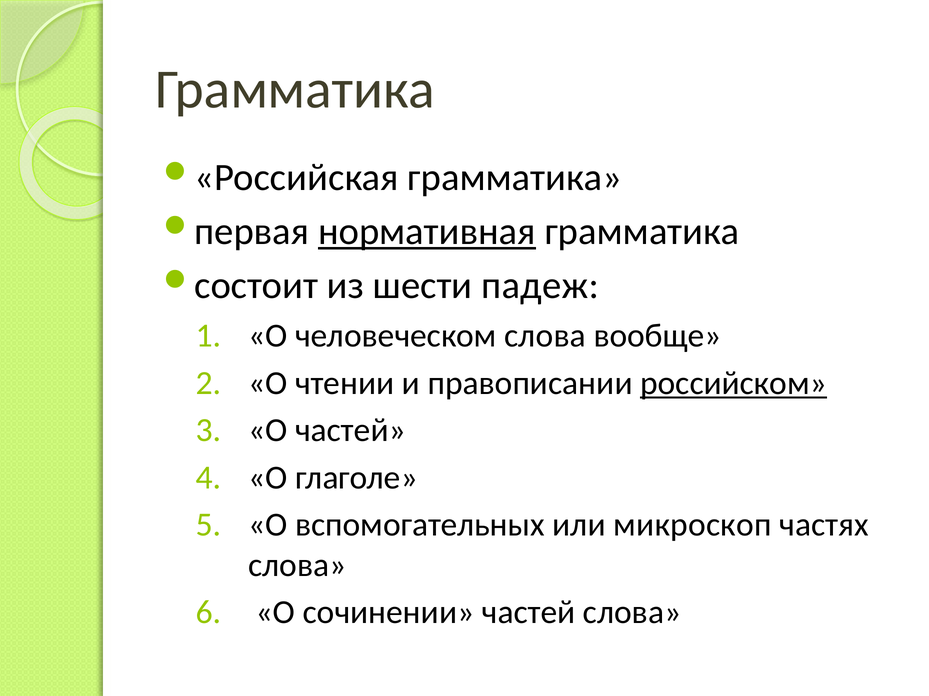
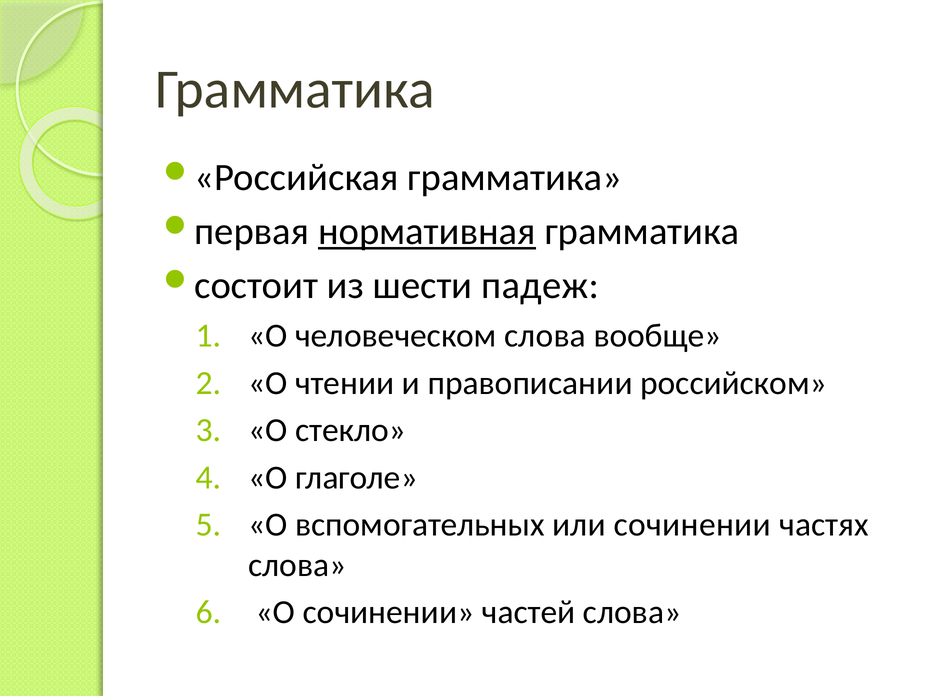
российском underline: present -> none (734, 383)
О частей: частей -> стекло (350, 431)
или микроскоп: микроскоп -> сочинении (692, 525)
